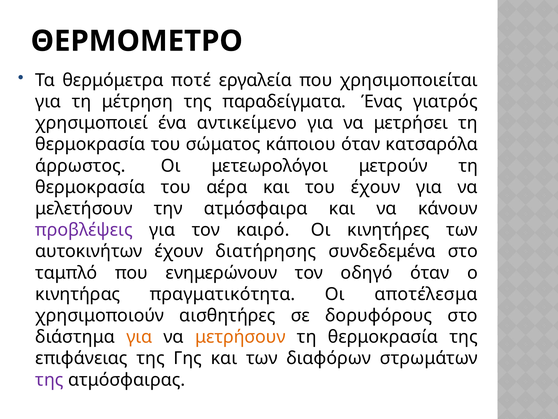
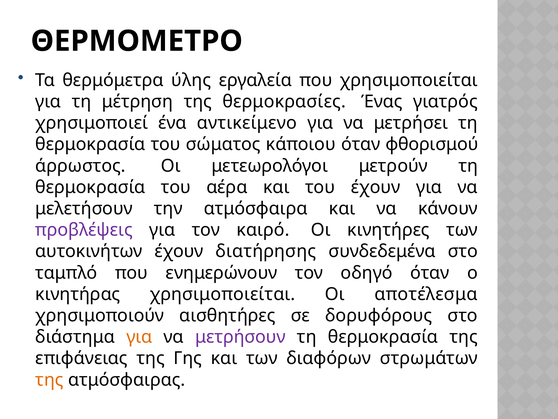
ποτέ: ποτέ -> ύλης (191, 80)
παραδείγματα: παραδείγματα -> θερμοκρασίες (284, 101)
κατσαρόλα: κατσαρόλα -> φθορισμού (432, 144)
κινητήρας πραγματικότητα: πραγματικότητα -> χρησιμοποιείται (223, 294)
μετρήσουν colour: orange -> purple (240, 337)
της colour: purple -> orange (49, 379)
